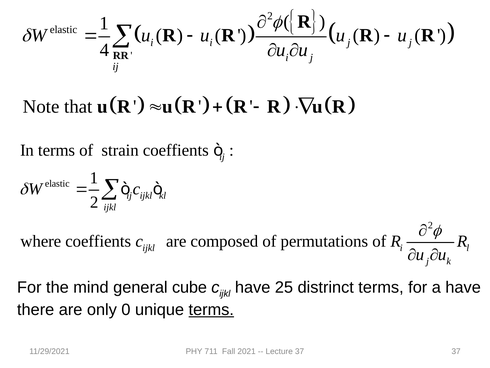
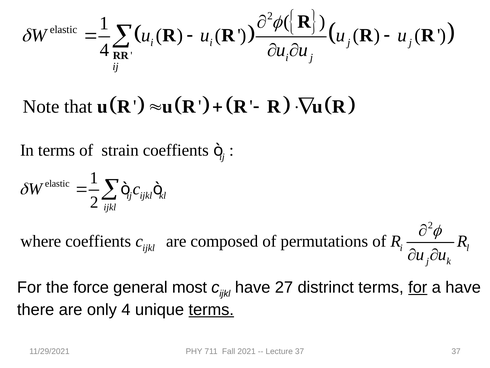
mind: mind -> force (91, 287)
cube: cube -> most (190, 287)
25: 25 -> 27 (284, 287)
for underline: none -> present (418, 287)
only 0: 0 -> 4 (126, 309)
